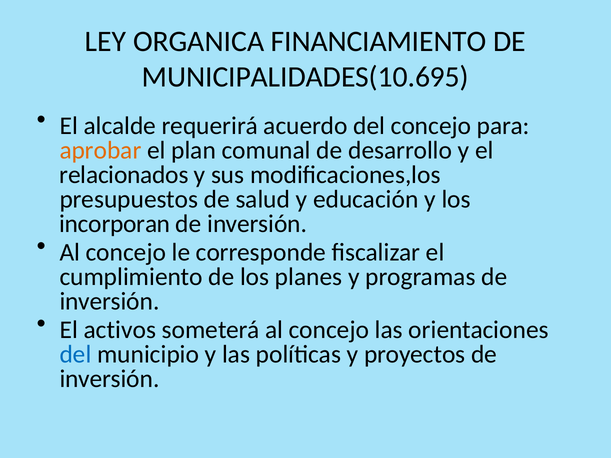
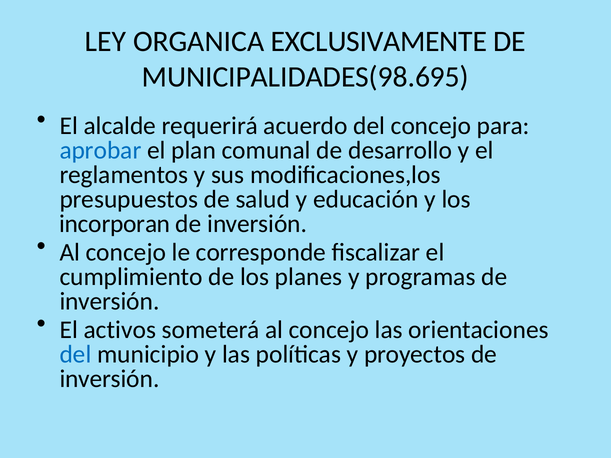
FINANCIAMIENTO: FINANCIAMIENTO -> EXCLUSIVAMENTE (379, 41)
MUNICIPALIDADES(10.695: MUNICIPALIDADES(10.695 -> MUNICIPALIDADES(98.695 (305, 77)
aprobar colour: orange -> blue (100, 150)
relacionados: relacionados -> reglamentos (124, 175)
